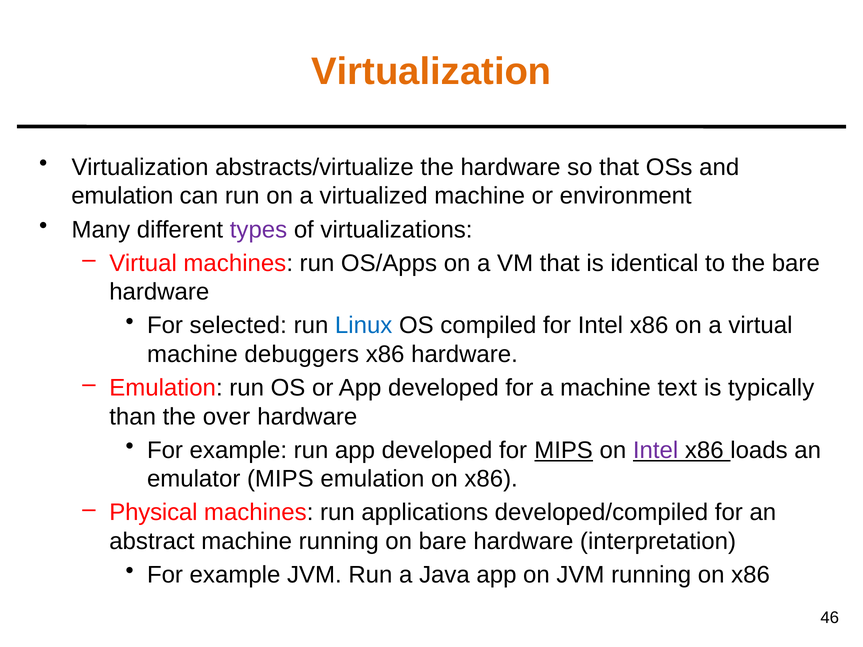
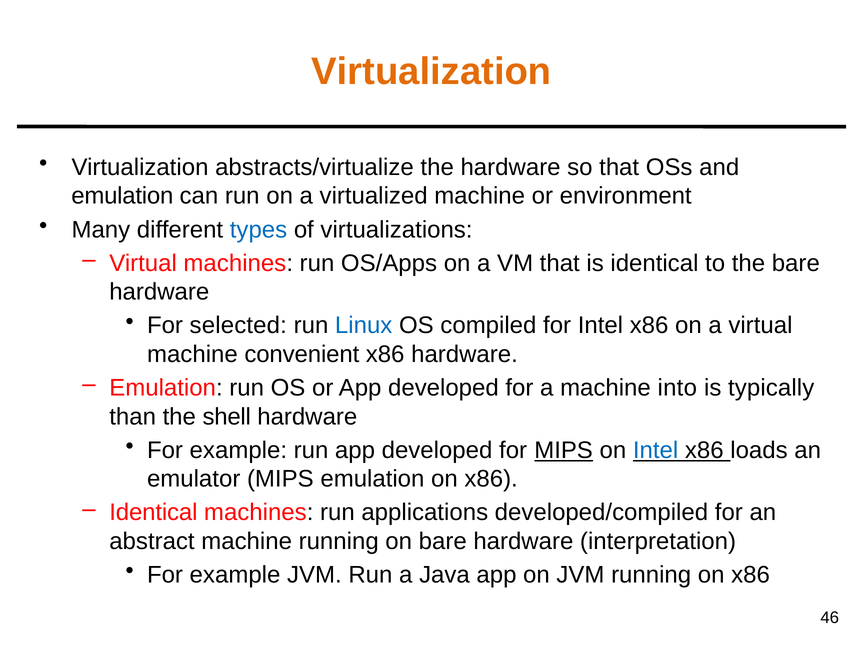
types colour: purple -> blue (259, 230)
debuggers: debuggers -> convenient (302, 354)
text: text -> into (677, 388)
over: over -> shell (227, 417)
Intel colour: purple -> blue (656, 450)
Physical: Physical -> Identical (153, 513)
